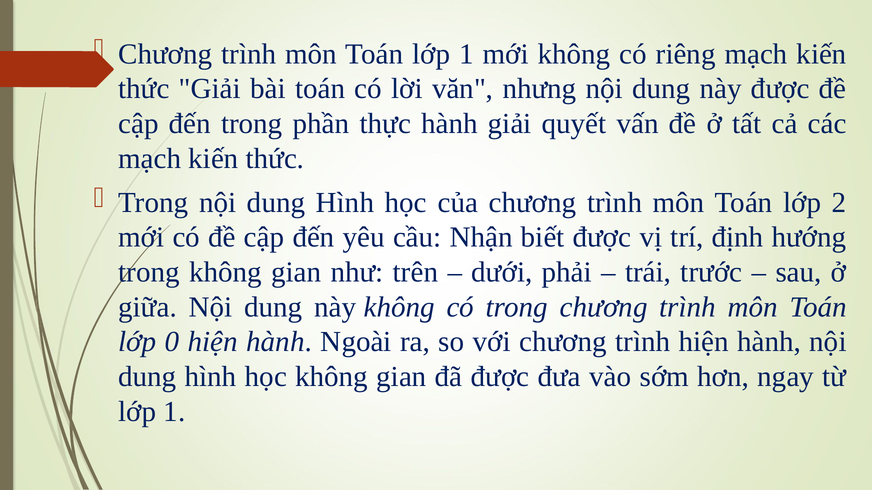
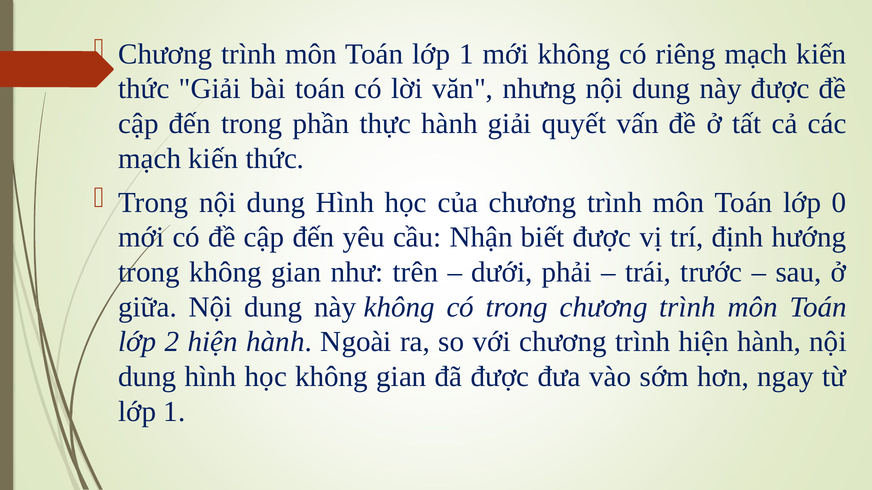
2: 2 -> 0 (839, 203)
0: 0 -> 2 (172, 342)
